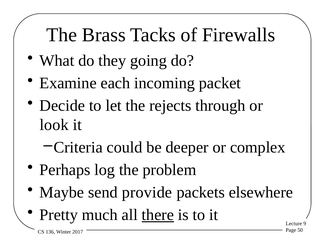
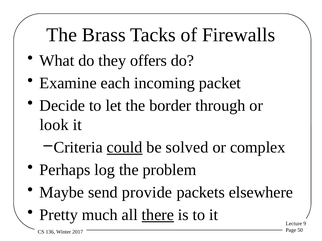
going: going -> offers (149, 61)
rejects: rejects -> border (170, 106)
could underline: none -> present (125, 148)
deeper: deeper -> solved (187, 148)
